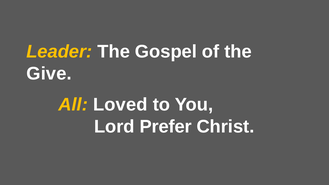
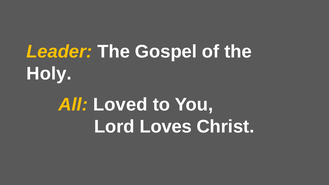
Give: Give -> Holy (49, 74)
Prefer: Prefer -> Loves (166, 127)
